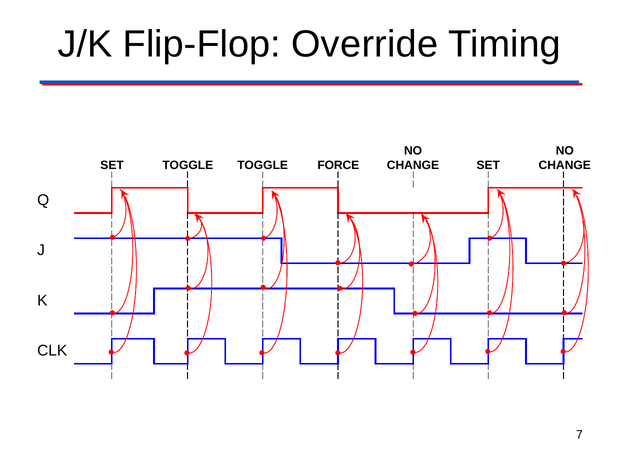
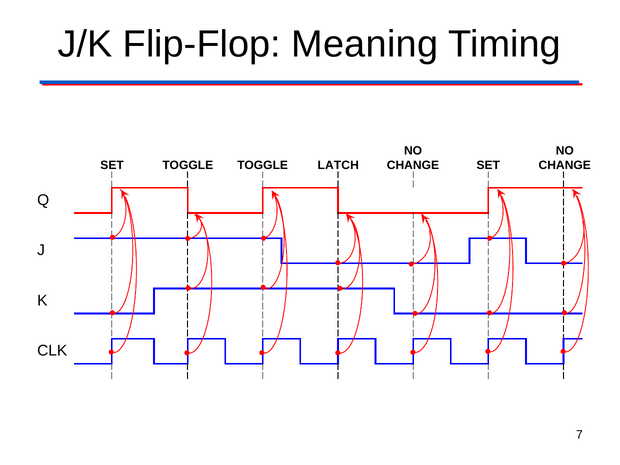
Override: Override -> Meaning (365, 44)
FORCE: FORCE -> LATCH (338, 165)
